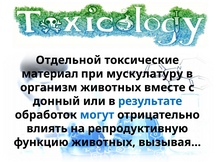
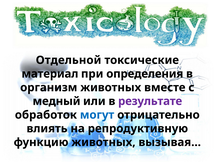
мускулатуру: мускулатуру -> определения (145, 74)
донный: донный -> медный (57, 101)
результате colour: blue -> purple (150, 101)
